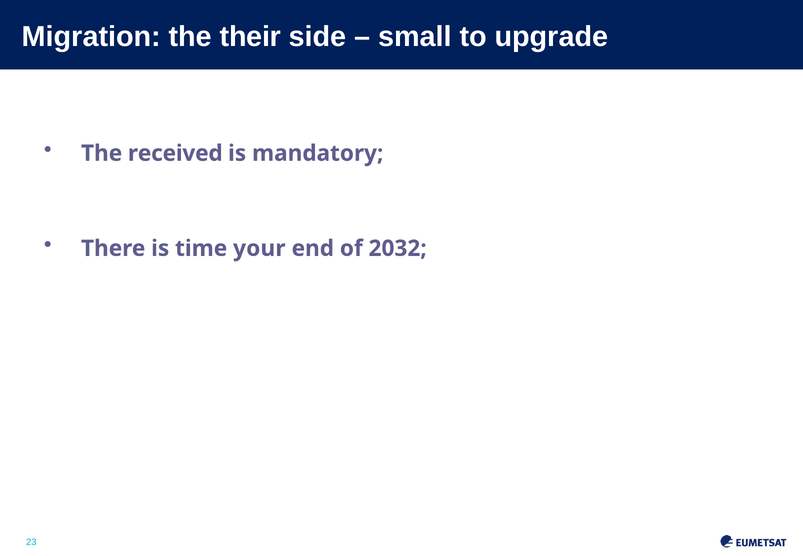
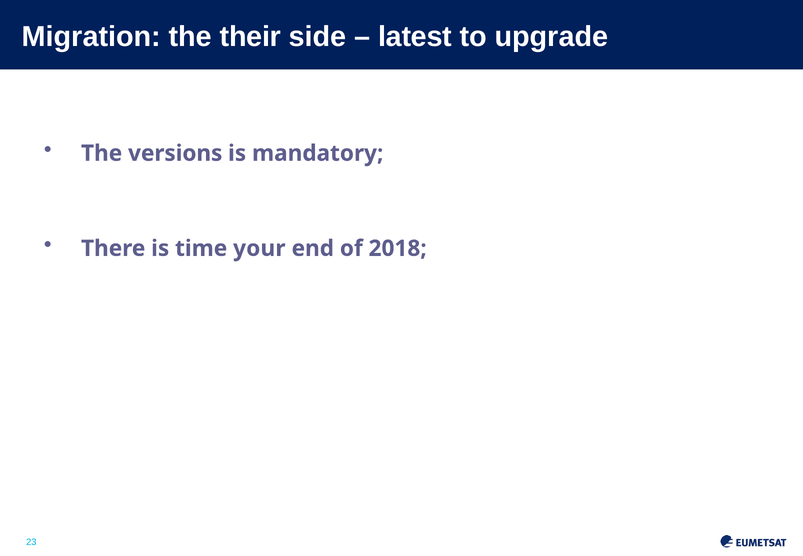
small: small -> latest (415, 37)
received: received -> versions (175, 153)
2032: 2032 -> 2018 (398, 248)
